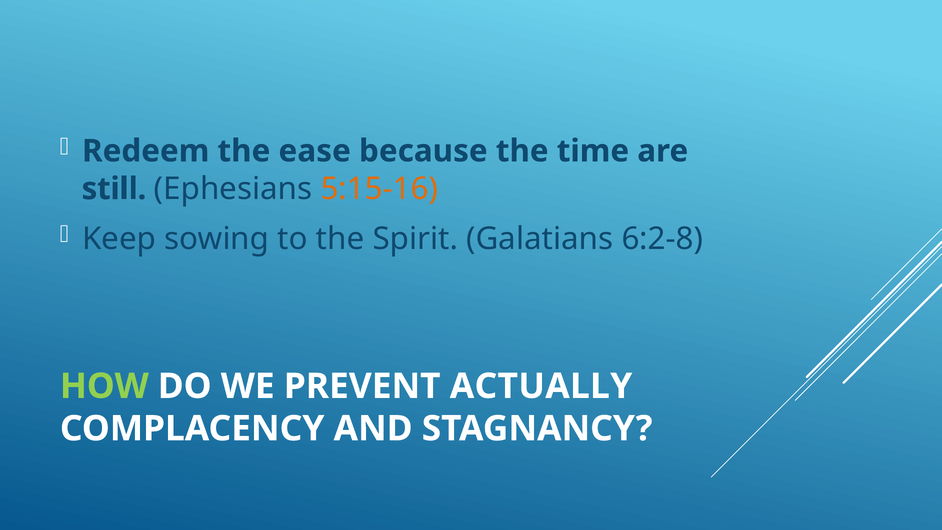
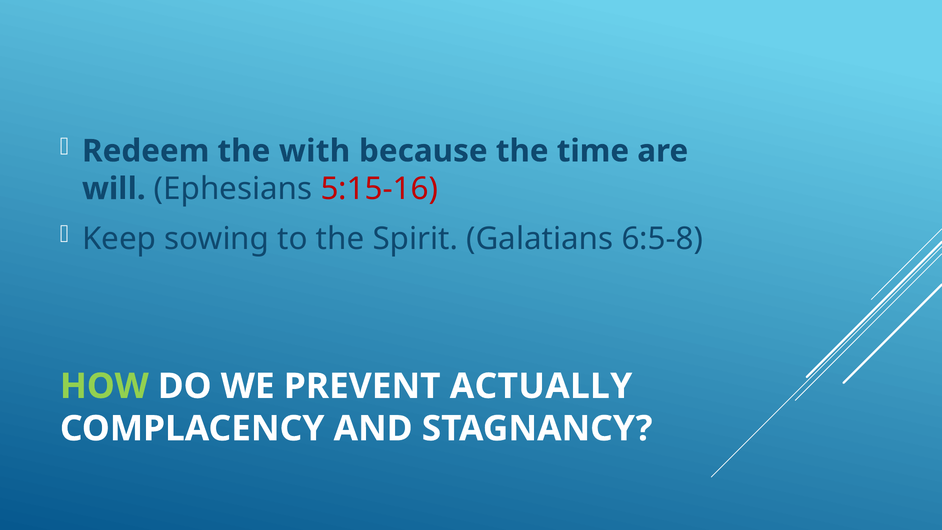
ease: ease -> with (315, 151)
still: still -> will (114, 189)
5:15-16 colour: orange -> red (379, 189)
6:2-8: 6:2-8 -> 6:5-8 (662, 239)
